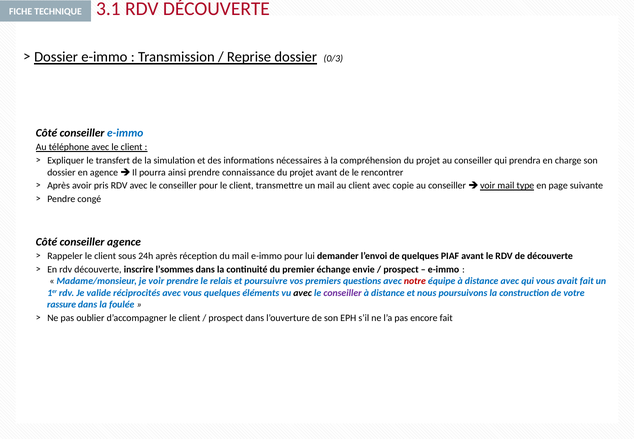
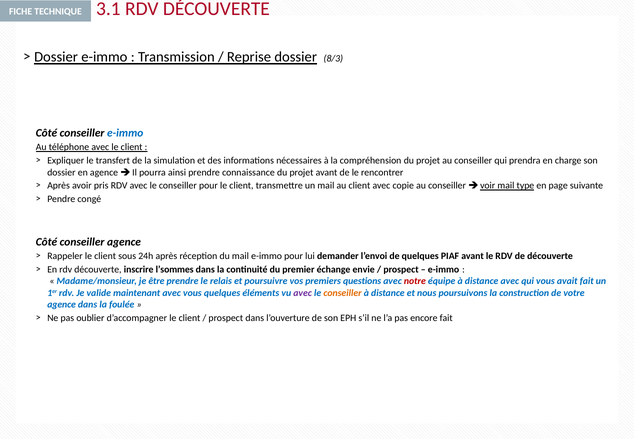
0/3: 0/3 -> 8/3 (333, 59)
voir: voir -> être (156, 281)
réciprocités: réciprocités -> maintenant (137, 293)
avec colour: black -> purple (303, 293)
conseiller colour: purple -> orange (343, 293)
rassure: rassure -> agence (62, 305)
